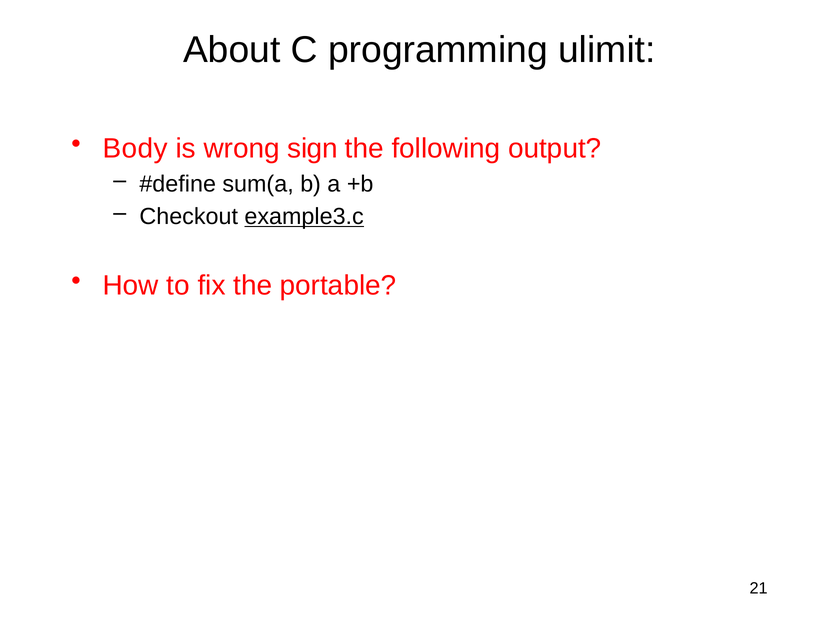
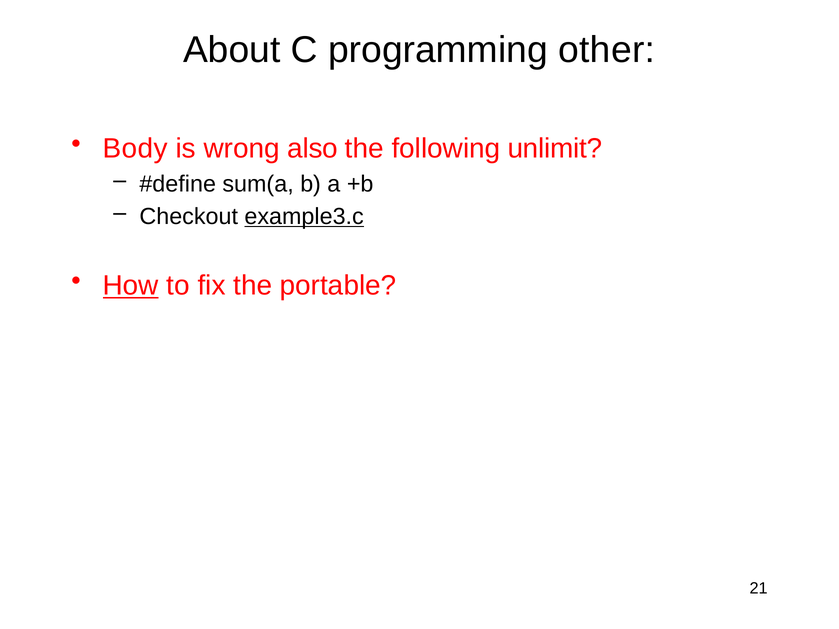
ulimit: ulimit -> other (607, 50)
sign: sign -> also (313, 149)
output: output -> unlimit (555, 149)
How underline: none -> present (131, 286)
